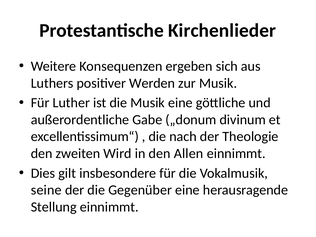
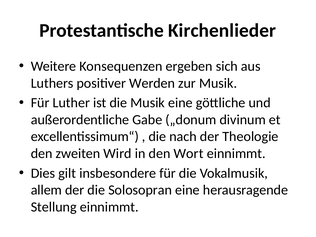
Allen: Allen -> Wort (189, 153)
seine: seine -> allem (46, 190)
Gegenüber: Gegenüber -> Solosopran (140, 190)
